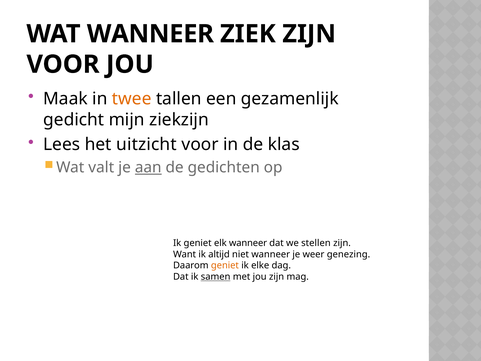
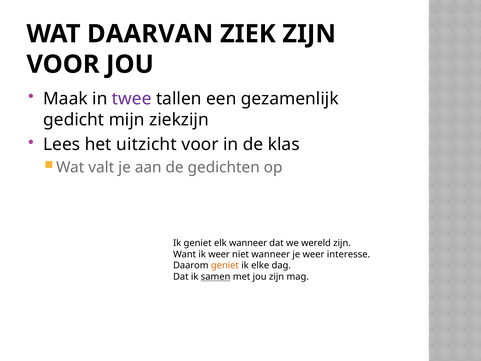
WAT WANNEER: WANNEER -> DAARVAN (150, 34)
twee colour: orange -> purple (132, 99)
aan underline: present -> none (148, 167)
stellen: stellen -> wereld (316, 243)
ik altijd: altijd -> weer (219, 254)
genezing: genezing -> interesse (349, 254)
